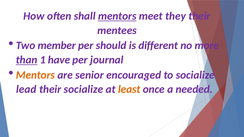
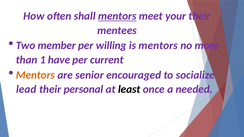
they: they -> your (176, 16)
should: should -> willing (111, 46)
is different: different -> mentors (158, 46)
than underline: present -> none (27, 60)
journal: journal -> current (107, 60)
their socialize: socialize -> personal (84, 89)
least colour: orange -> black (129, 89)
